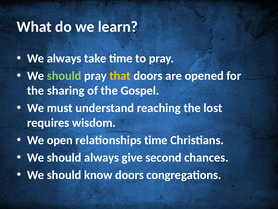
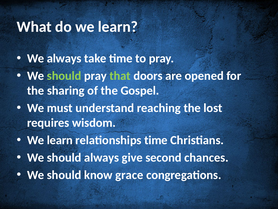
that colour: yellow -> light green (120, 76)
open: open -> learn (60, 140)
know doors: doors -> grace (129, 174)
